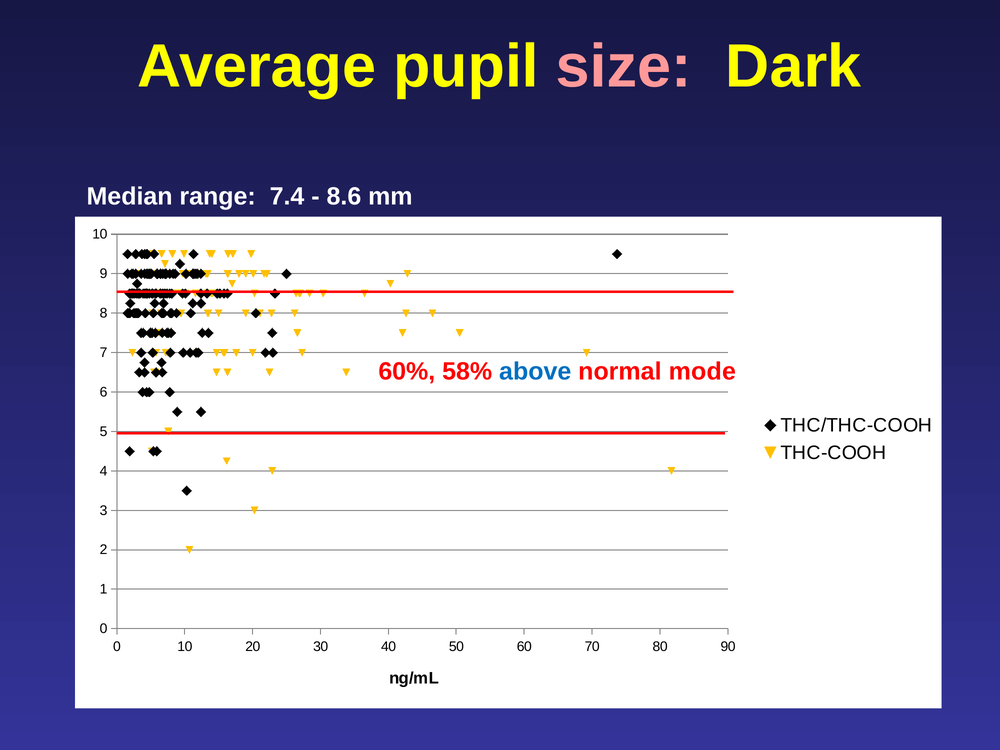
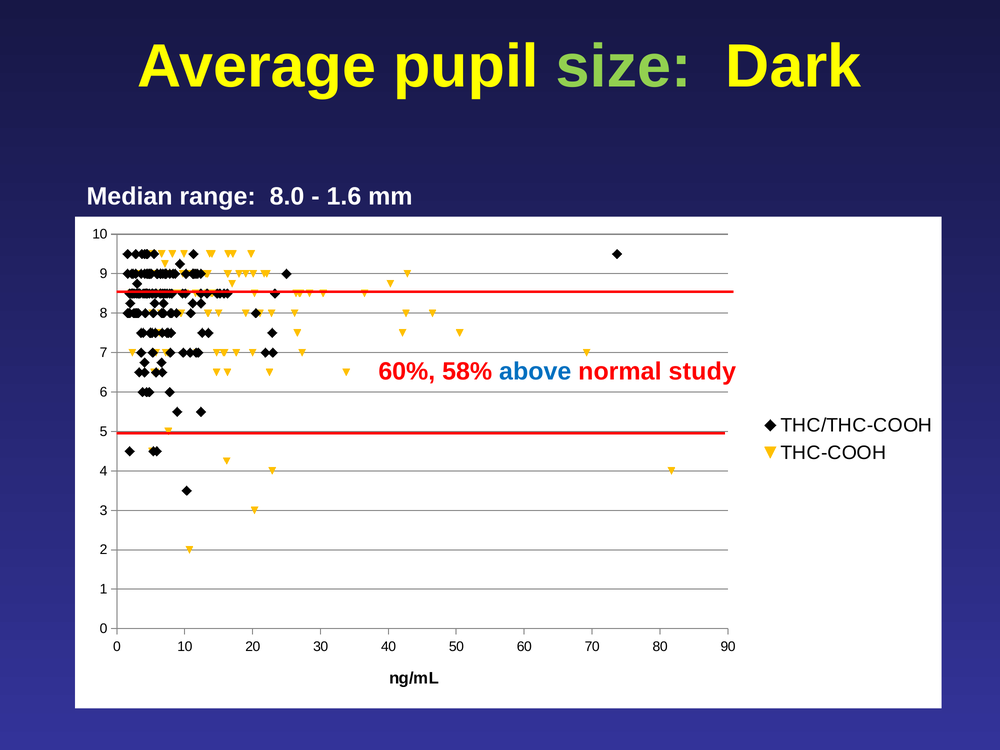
size colour: pink -> light green (624, 67)
7.4: 7.4 -> 8.0 (287, 197)
8.6: 8.6 -> 1.6 (344, 197)
mode: mode -> study (702, 372)
